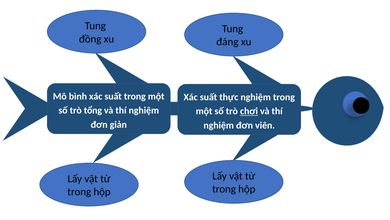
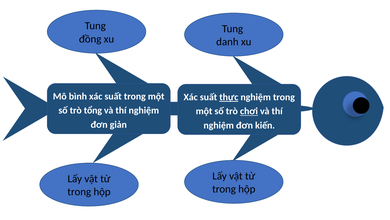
đáng: đáng -> danh (227, 42)
thực underline: none -> present (229, 97)
viên: viên -> kiến (265, 125)
